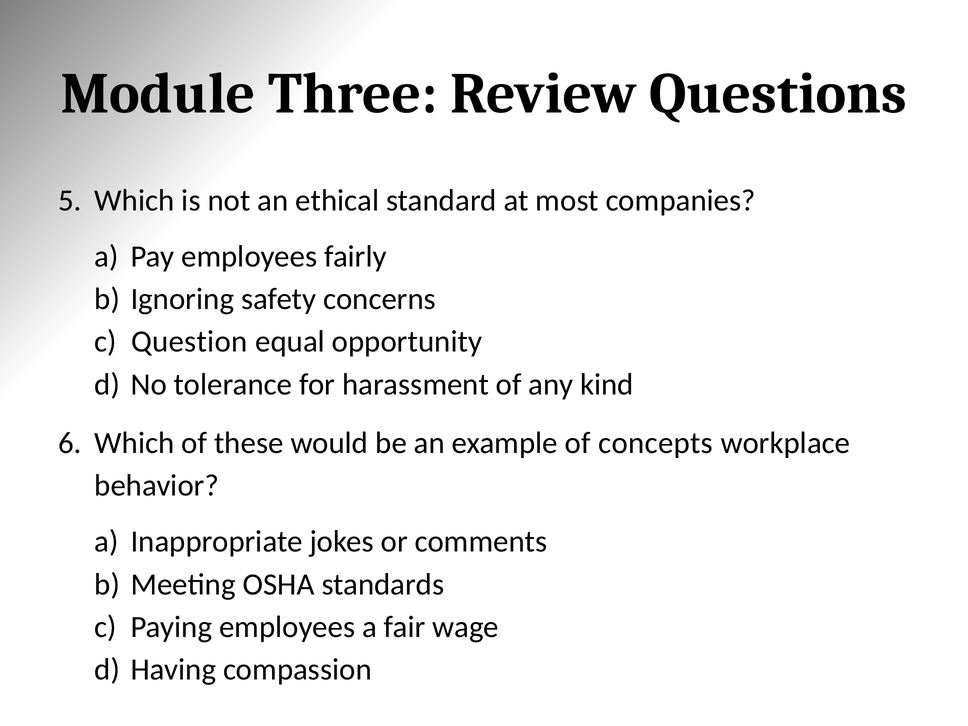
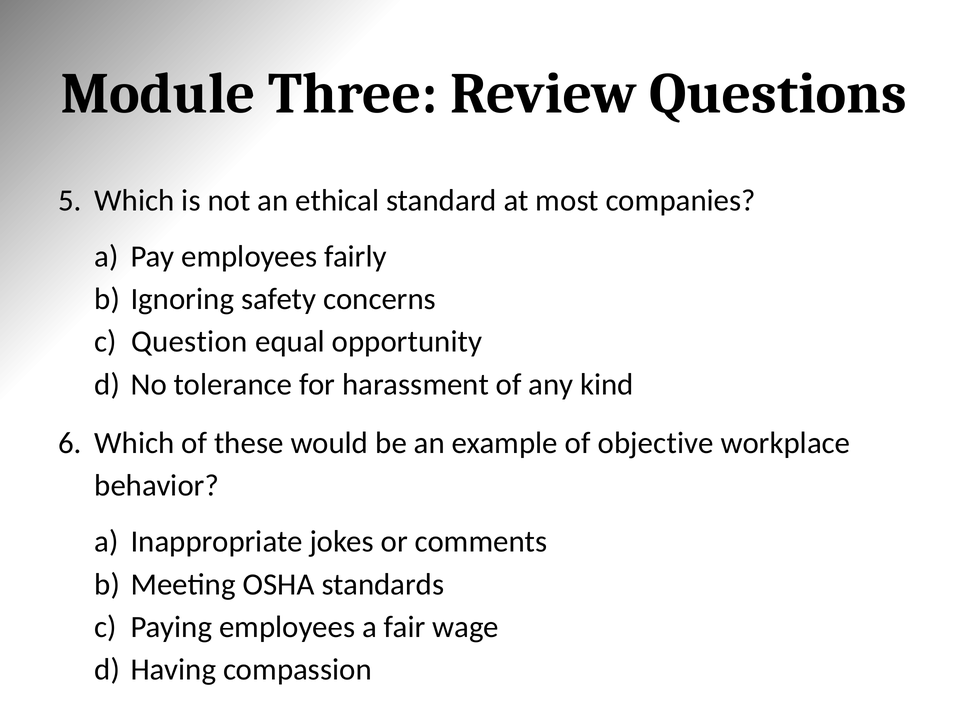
concepts: concepts -> objective (656, 443)
